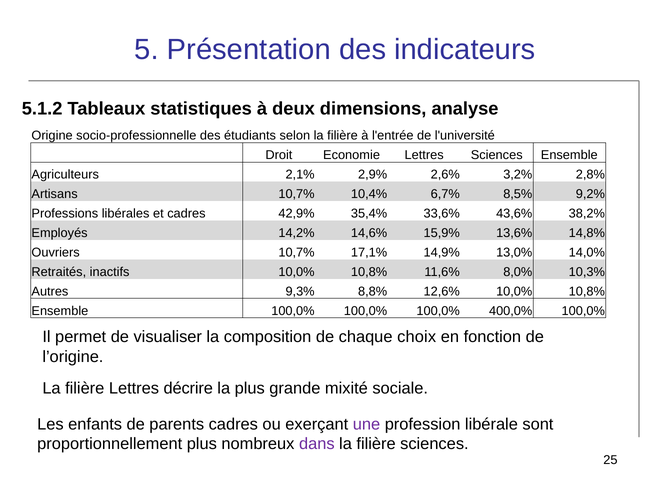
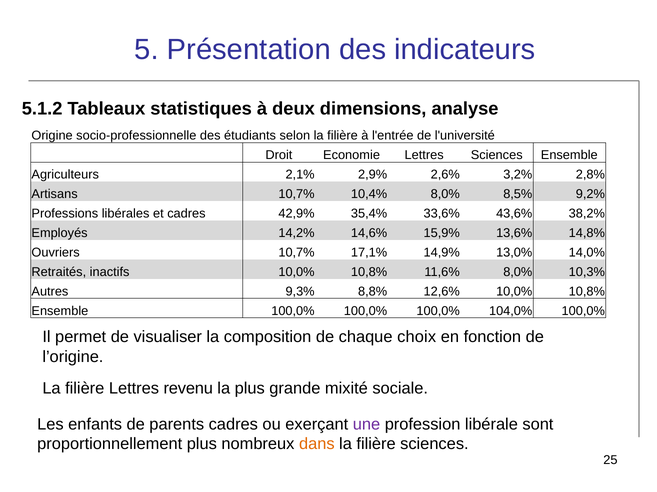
10,4% 6,7%: 6,7% -> 8,0% (445, 194)
400,0%: 400,0% -> 104,0% (511, 311)
décrire: décrire -> revenu (188, 389)
dans colour: purple -> orange (317, 445)
